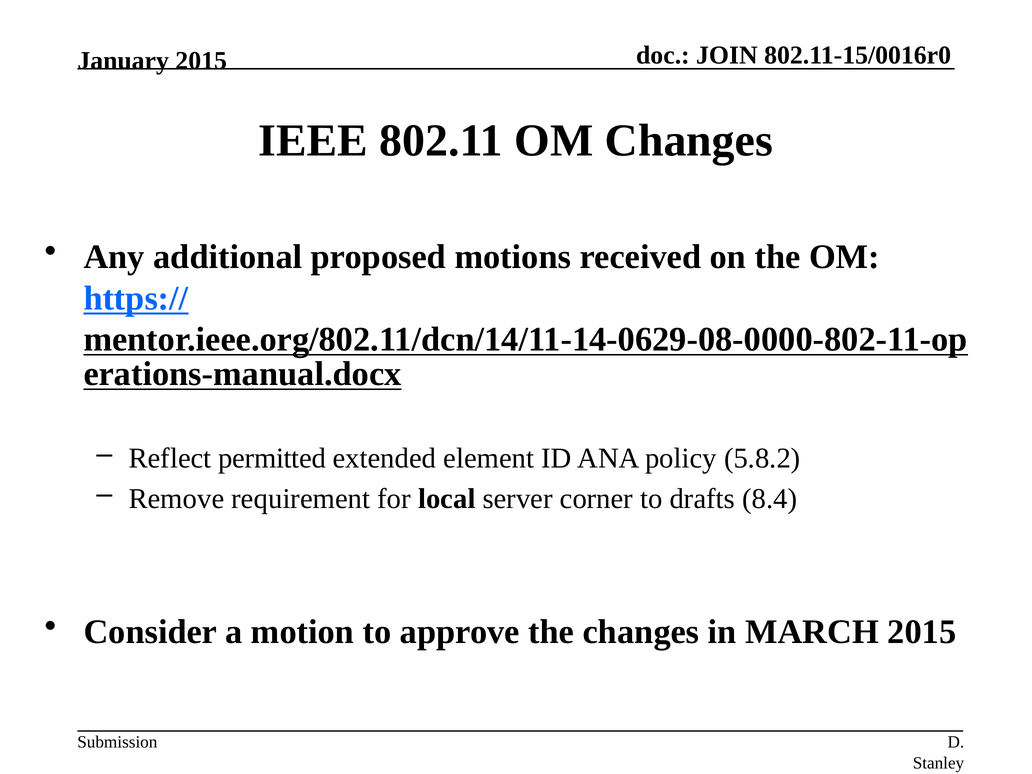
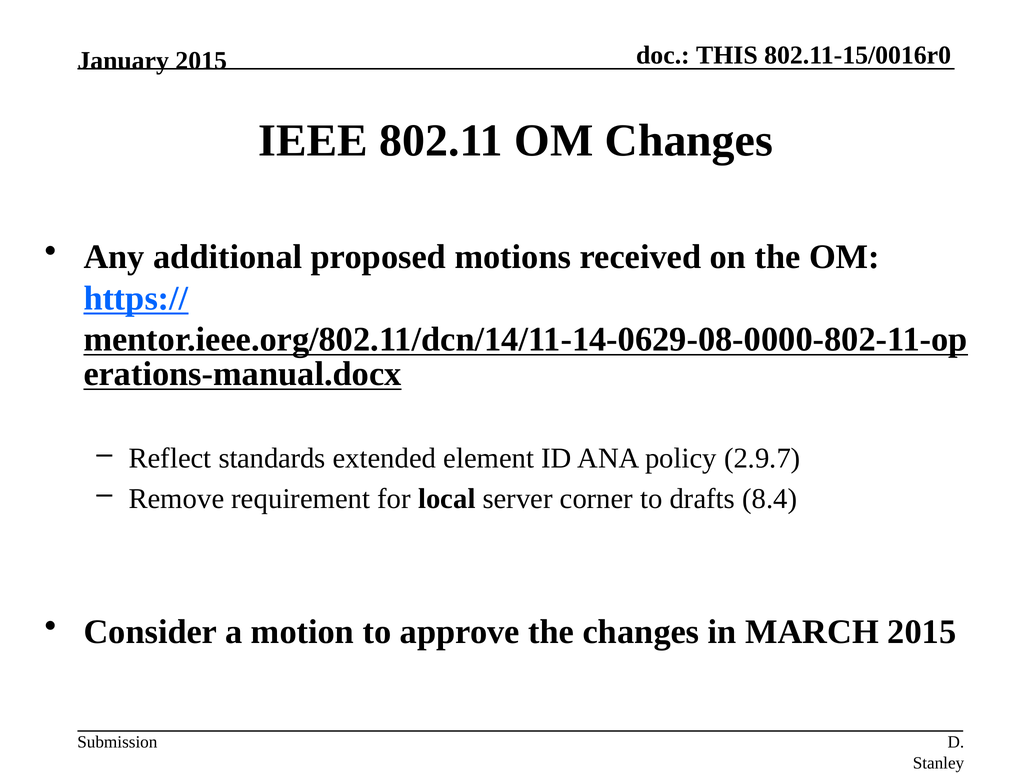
JOIN: JOIN -> THIS (727, 55)
permitted: permitted -> standards (272, 458)
5.8.2: 5.8.2 -> 2.9.7 (762, 458)
